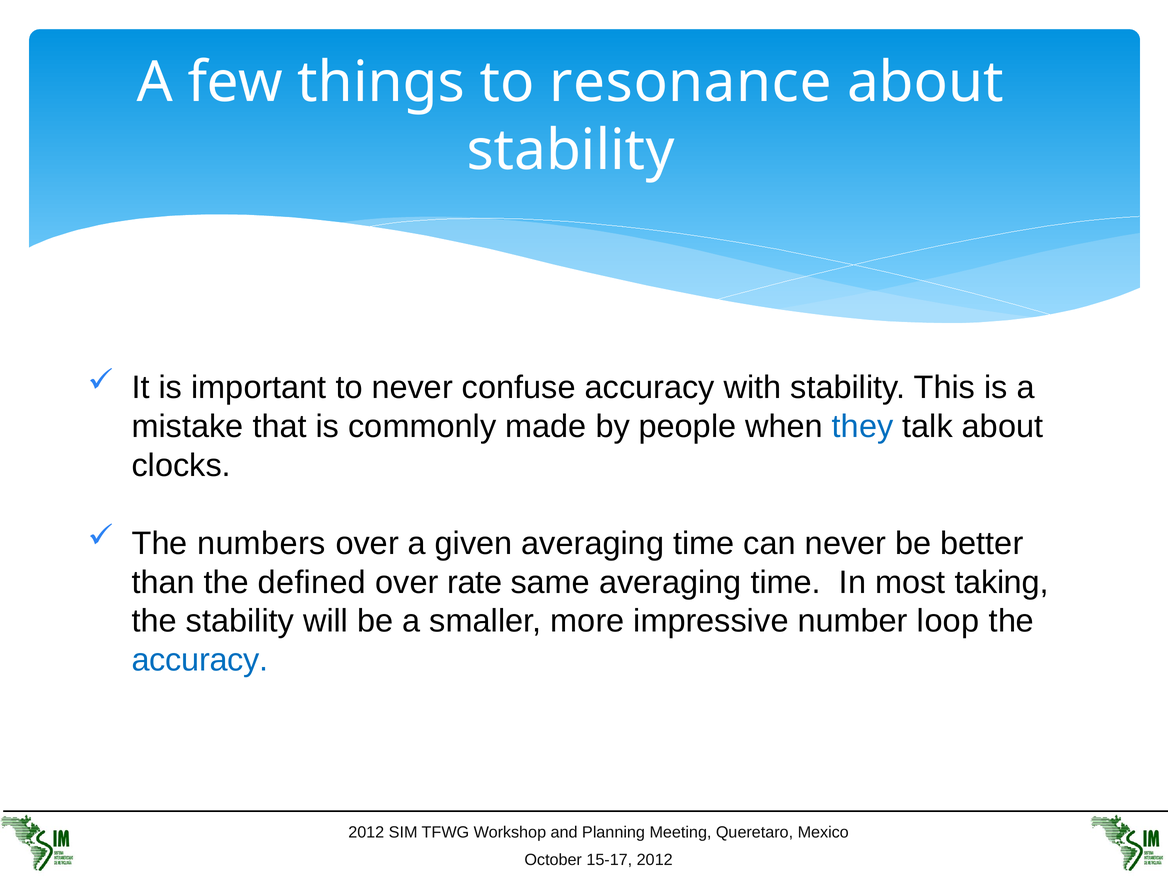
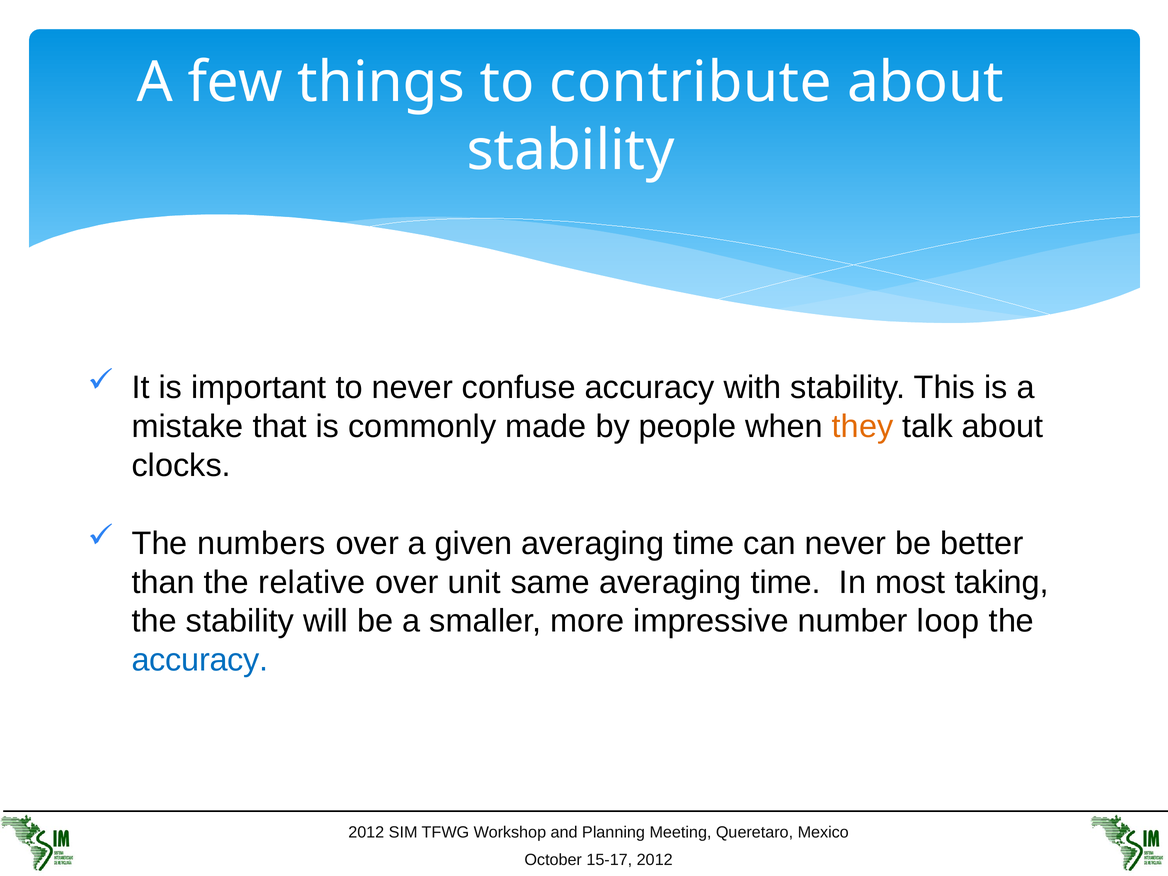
resonance: resonance -> contribute (691, 83)
they colour: blue -> orange (863, 427)
defined: defined -> relative (312, 582)
rate: rate -> unit (474, 582)
